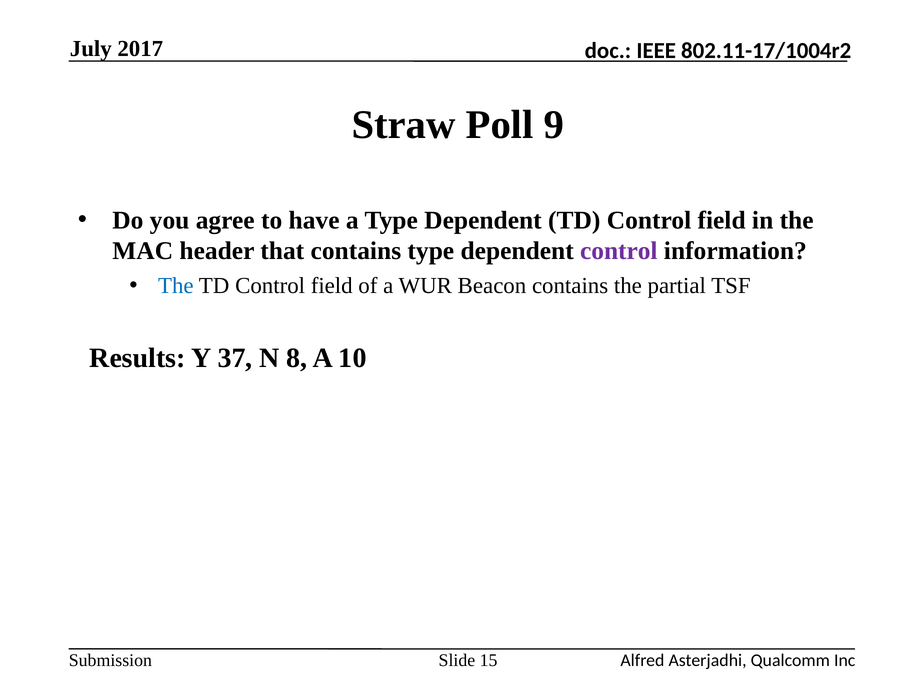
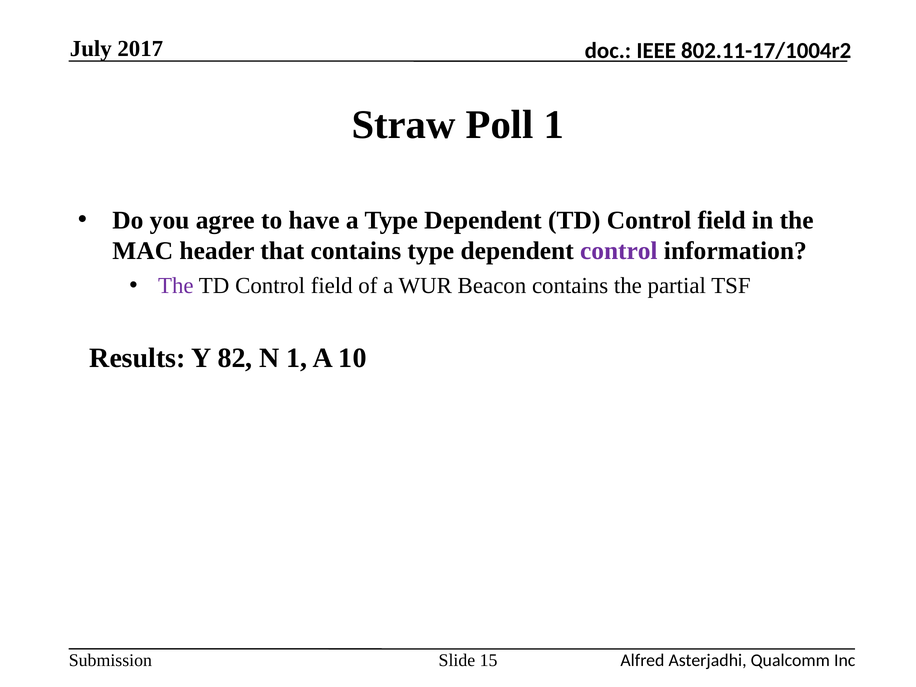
Poll 9: 9 -> 1 (554, 125)
The colour: blue -> purple (176, 286)
37: 37 -> 82 (235, 358)
N 8: 8 -> 1 (297, 358)
